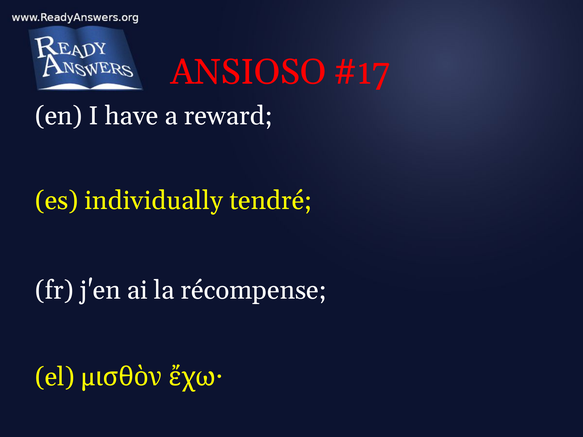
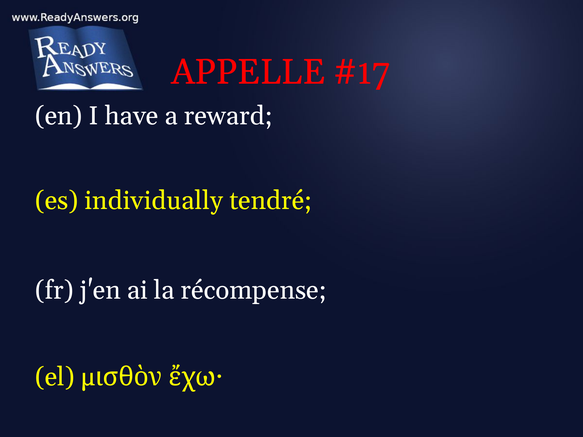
ANSIOSO: ANSIOSO -> APPELLE (248, 72)
